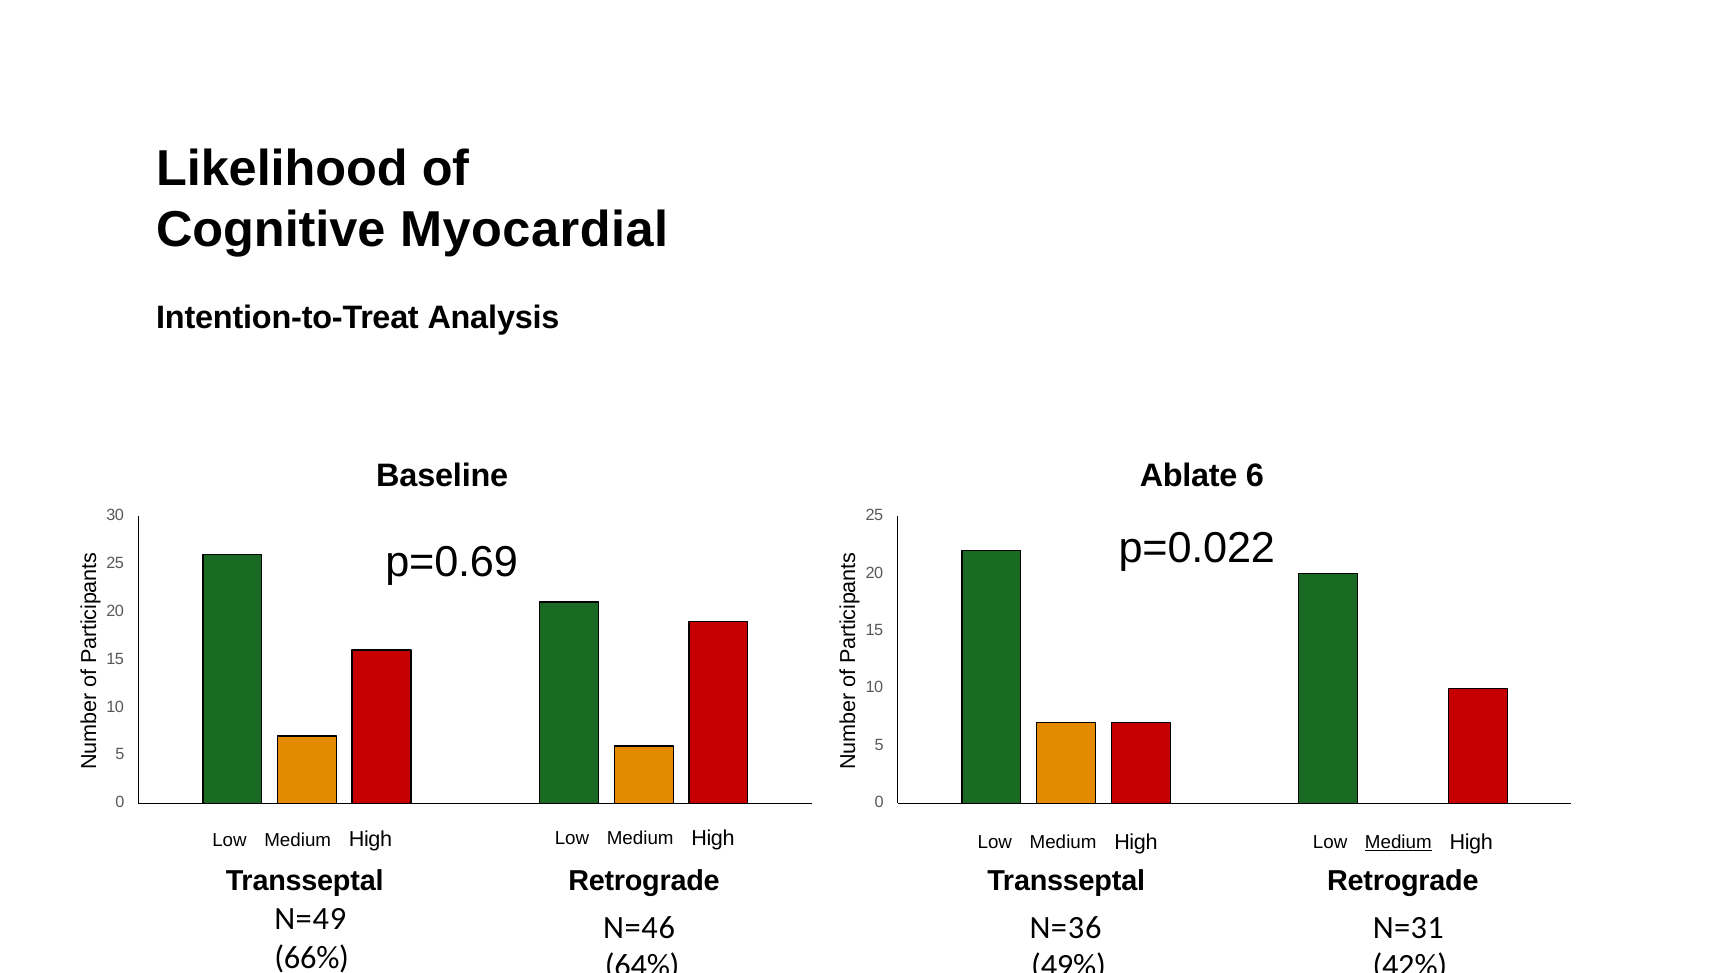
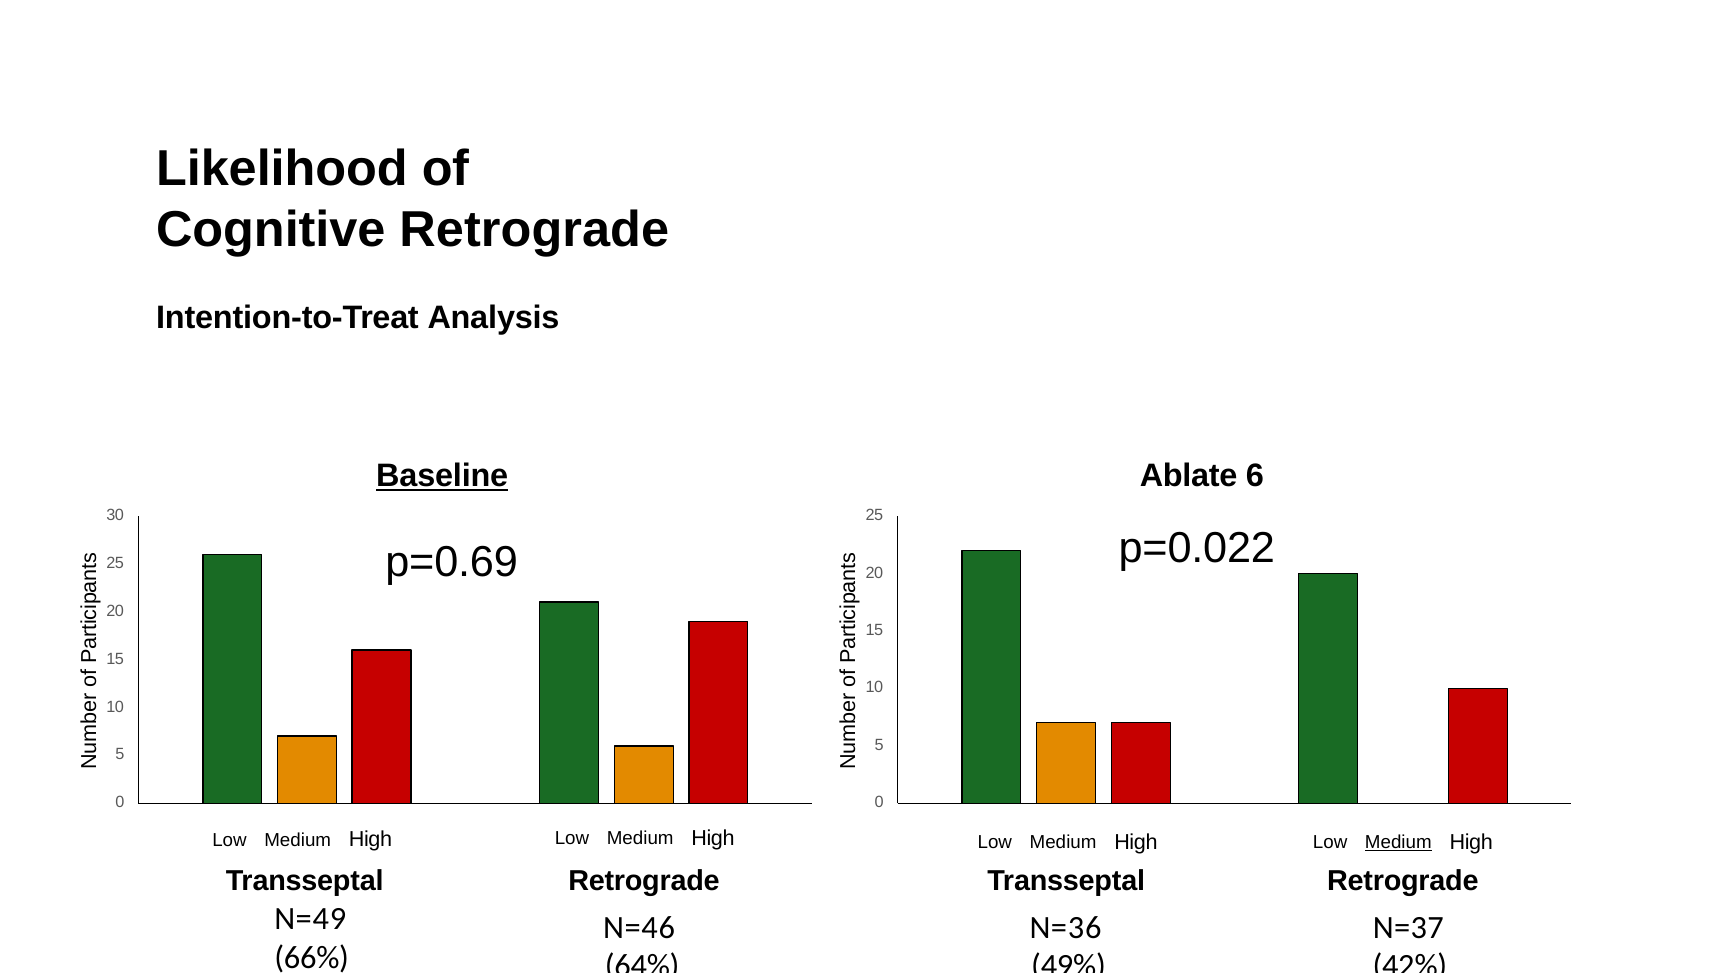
Cognitive Myocardial: Myocardial -> Retrograde (534, 230)
Baseline underline: none -> present (442, 476)
N=31: N=31 -> N=37 (1408, 928)
